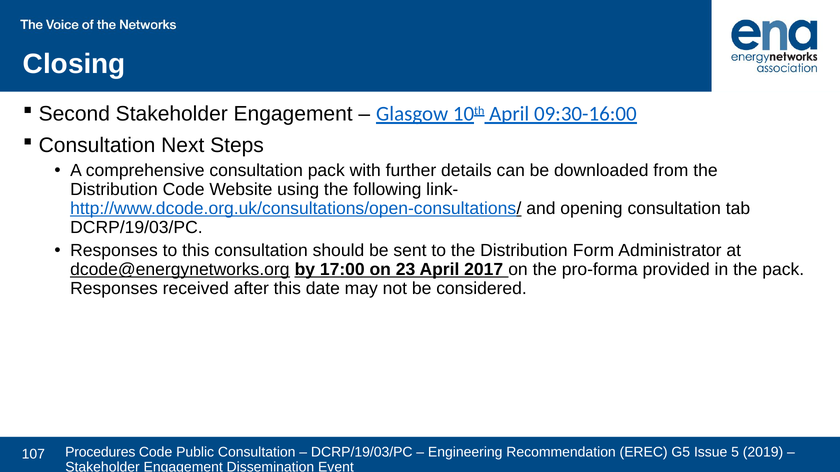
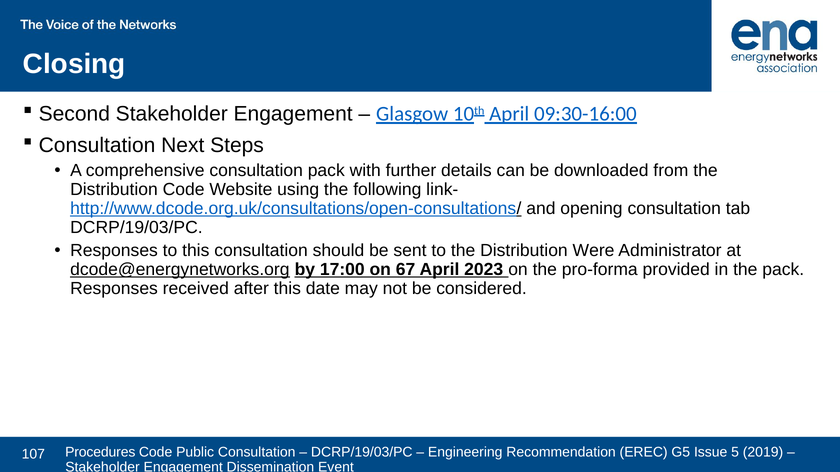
Form: Form -> Were (594, 251)
23: 23 -> 67 (406, 270)
2017: 2017 -> 2023 (484, 270)
